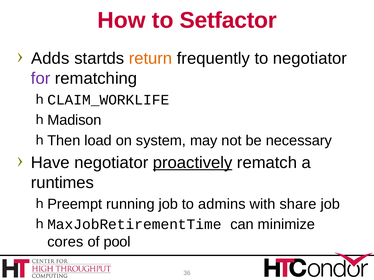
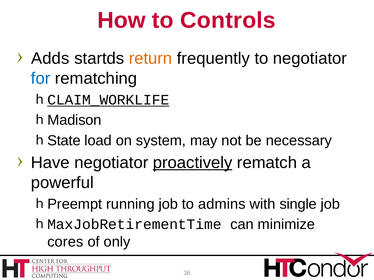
Setfactor: Setfactor -> Controls (228, 20)
for colour: purple -> blue (41, 79)
CLAIM_WORKLIFE underline: none -> present (108, 100)
Then: Then -> State (64, 141)
runtimes: runtimes -> powerful (62, 183)
share: share -> single (298, 204)
pool: pool -> only (117, 242)
